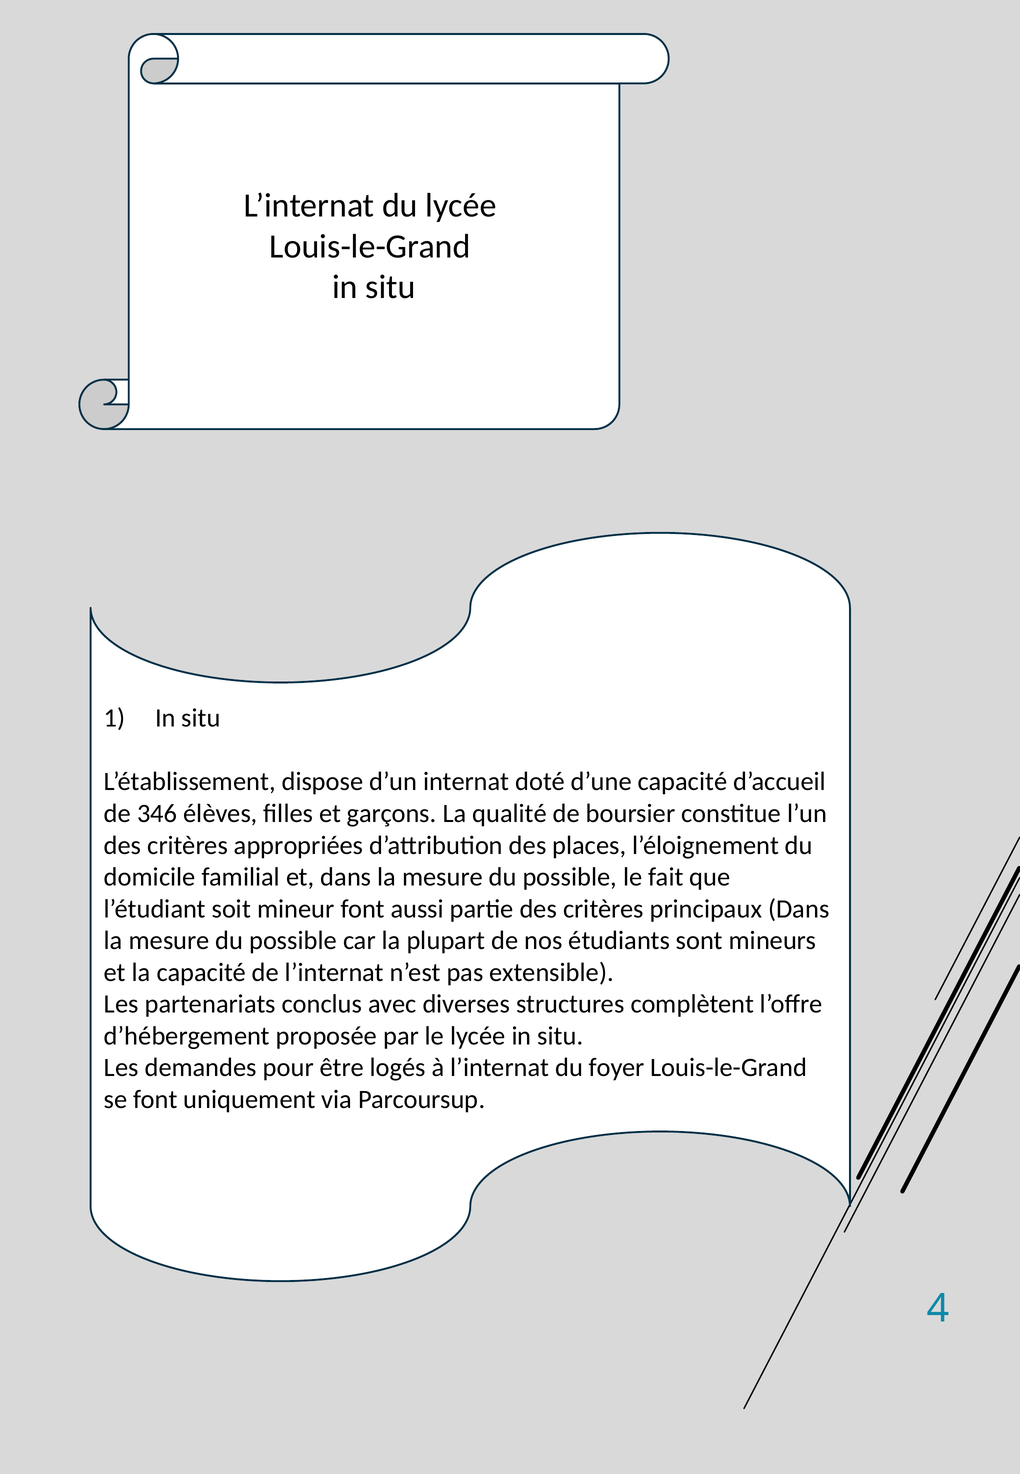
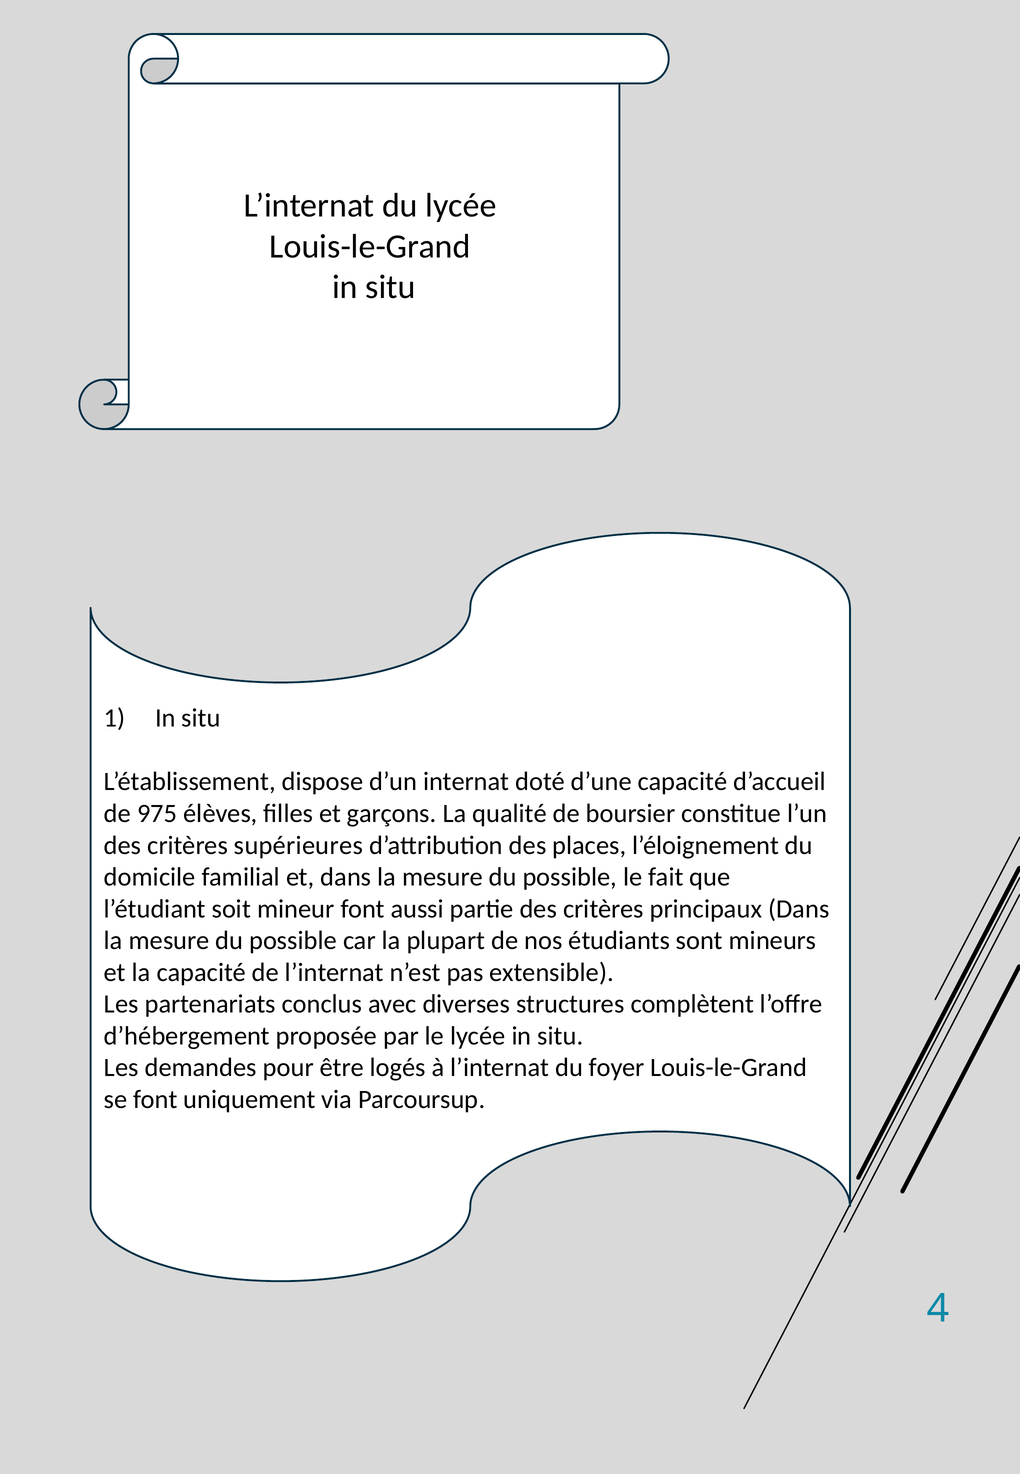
346: 346 -> 975 (157, 813)
appropriées: appropriées -> supérieures (298, 845)
